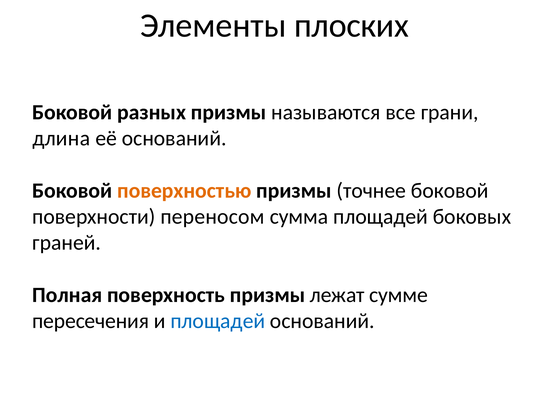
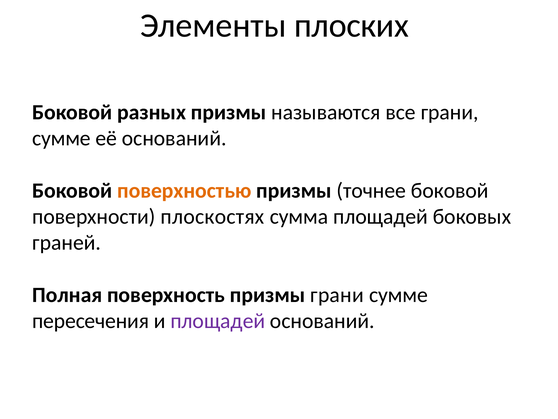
длина: длина -> сумме (61, 138)
переносом: переносом -> плоскостях (212, 216)
призмы лежат: лежат -> грани (337, 295)
площадей colour: blue -> purple (218, 321)
